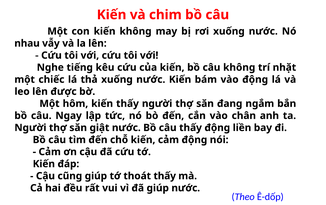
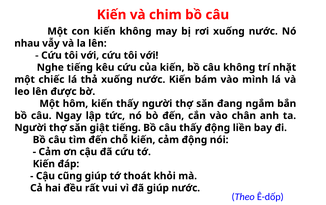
vào động: động -> mình (255, 80)
giật nước: nước -> tiếng (126, 128)
thoát thấy: thấy -> khỏi (165, 176)
